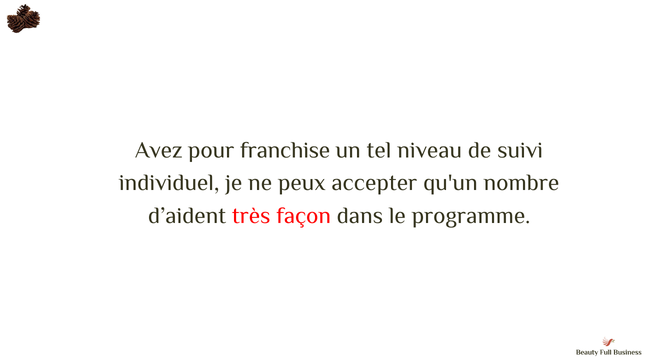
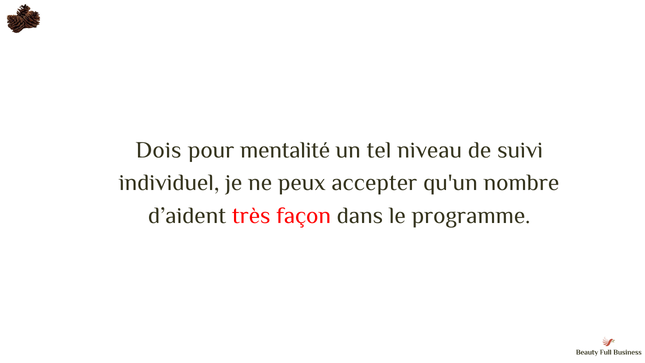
Avez: Avez -> Dois (159, 150)
franchise: franchise -> mentalité (285, 150)
